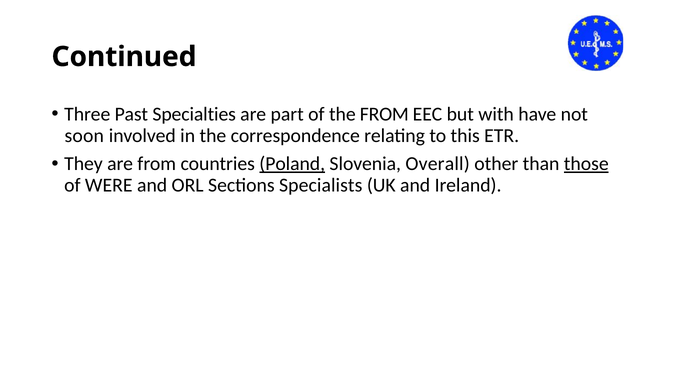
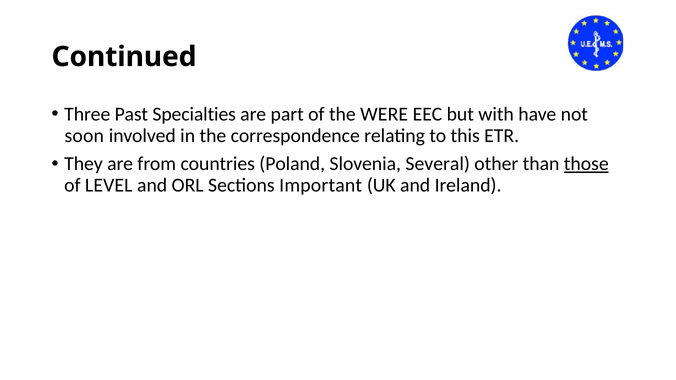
the FROM: FROM -> WERE (384, 114)
Poland underline: present -> none (292, 164)
Overall: Overall -> Several (438, 164)
WERE: WERE -> LEVEL (109, 185)
Specialists: Specialists -> Important (321, 185)
